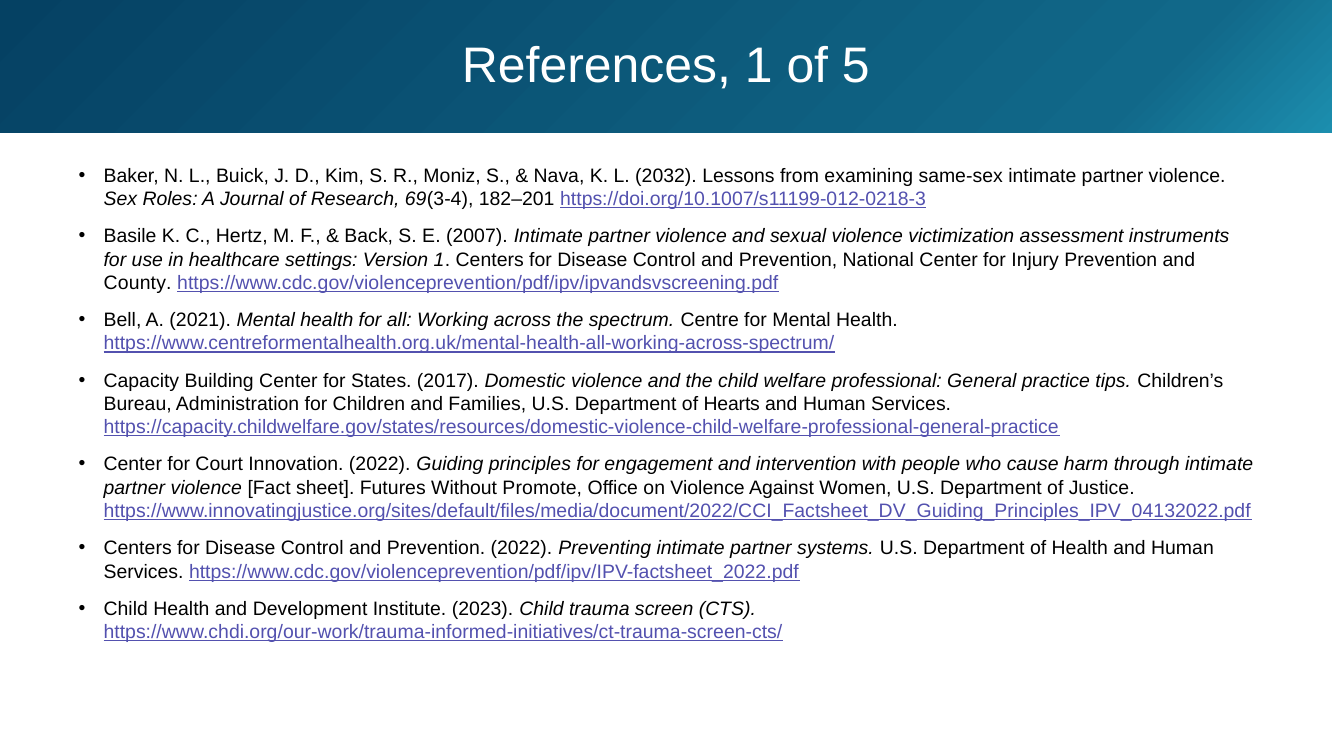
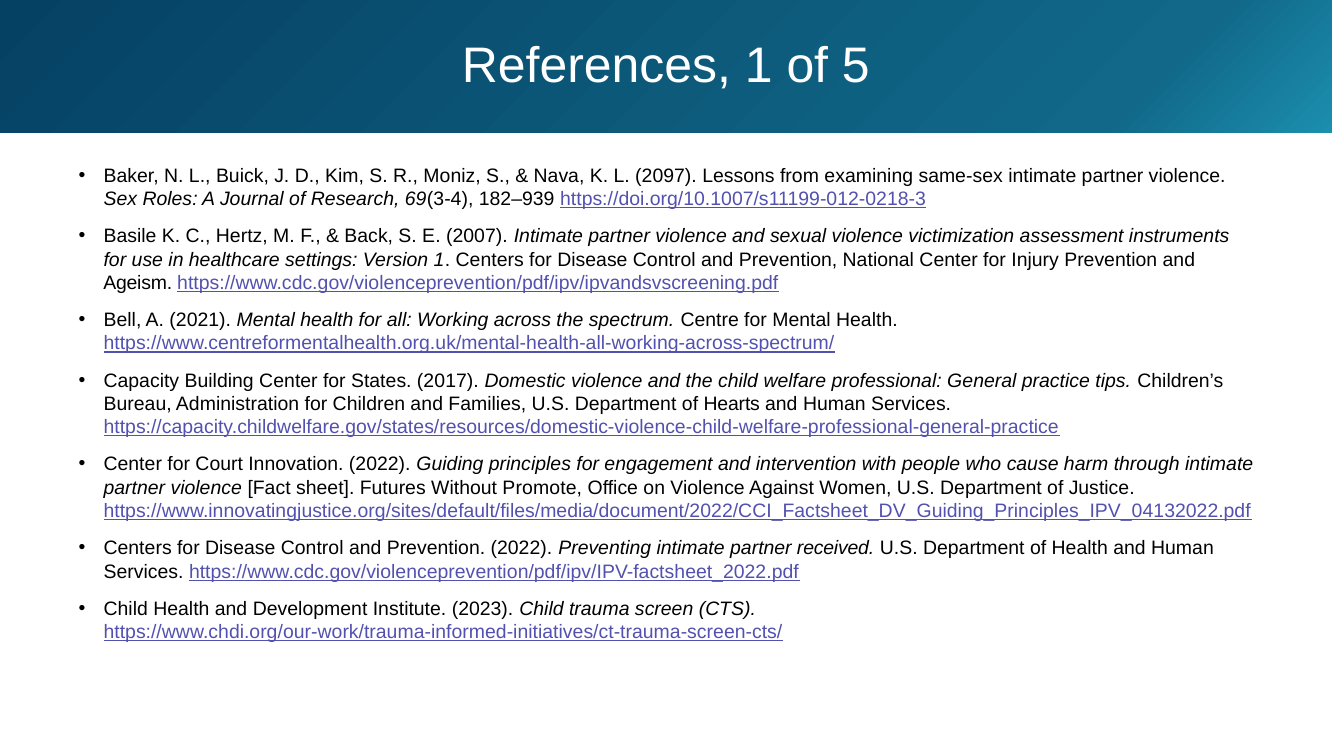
2032: 2032 -> 2097 (666, 176)
182–201: 182–201 -> 182–939 (517, 199)
County: County -> Ageism (138, 283)
systems: systems -> received (836, 548)
